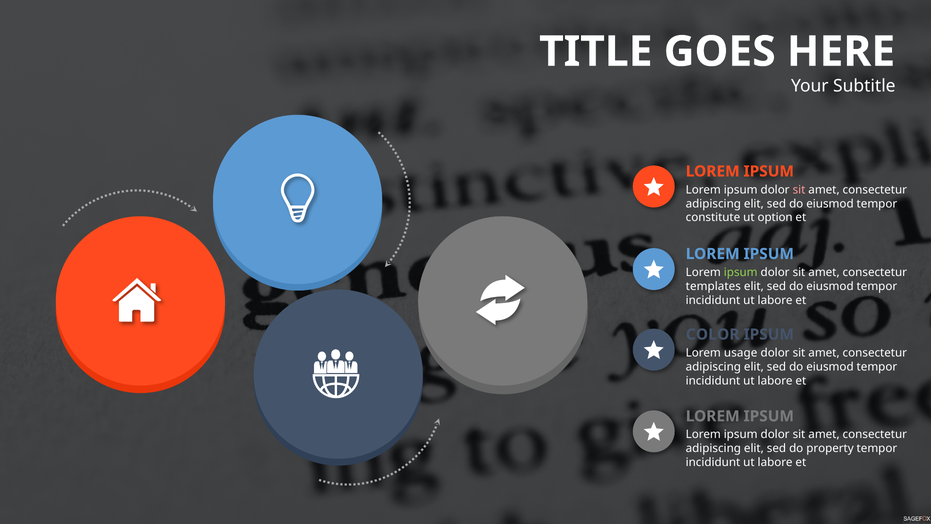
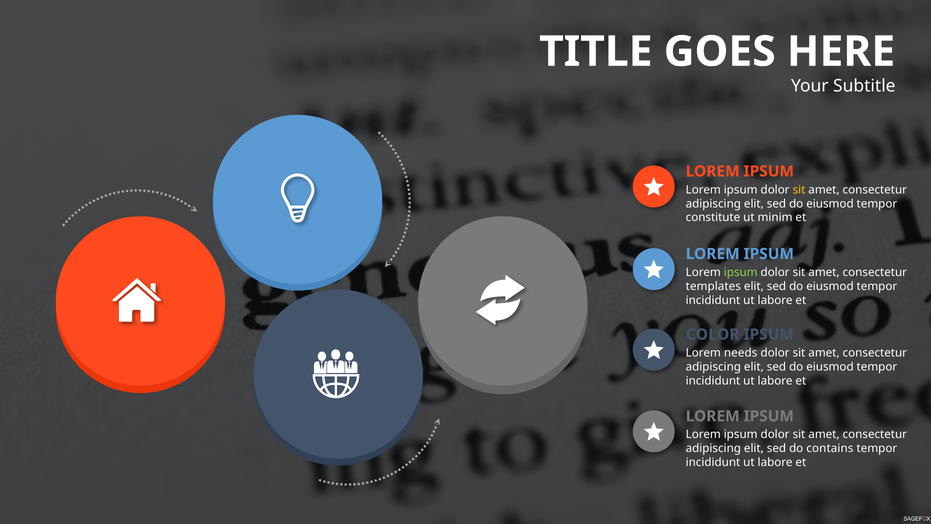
sit colour: pink -> yellow (799, 190)
option: option -> minim (775, 218)
usage: usage -> needs (741, 353)
property: property -> contains (830, 448)
